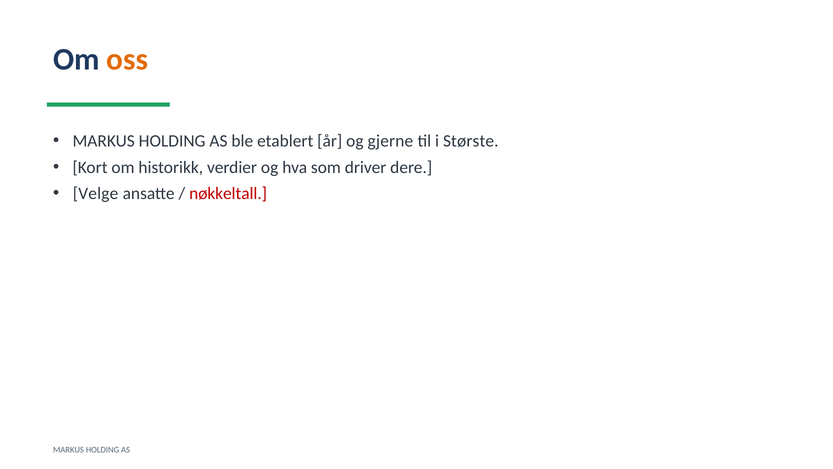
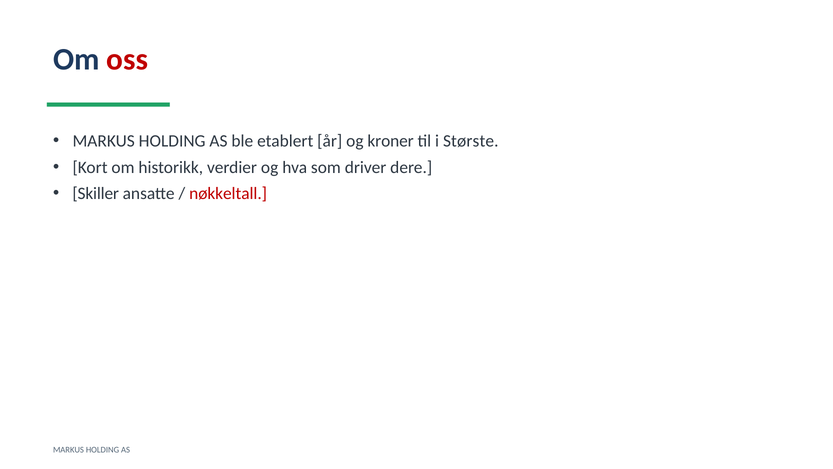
oss colour: orange -> red (127, 59)
gjerne: gjerne -> kroner (391, 141)
Velge: Velge -> Skiller (96, 193)
